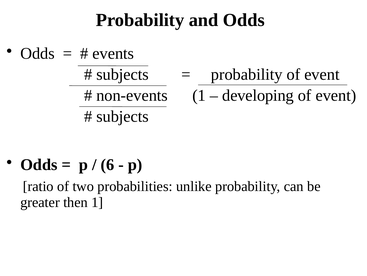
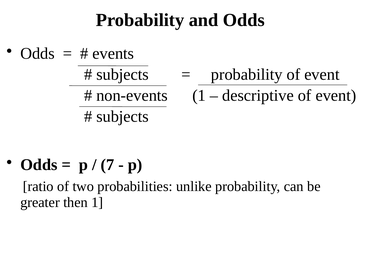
developing: developing -> descriptive (258, 95)
6: 6 -> 7 (107, 164)
